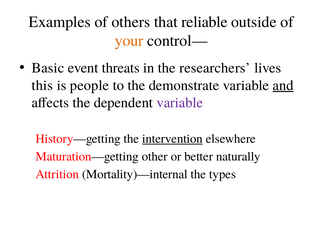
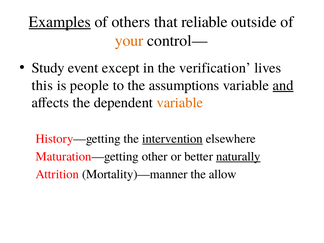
Examples underline: none -> present (60, 22)
Basic: Basic -> Study (48, 68)
threats: threats -> except (121, 68)
researchers: researchers -> verification (215, 68)
demonstrate: demonstrate -> assumptions (184, 85)
variable colour: purple -> orange (180, 103)
naturally underline: none -> present (238, 156)
Mortality)—internal: Mortality)—internal -> Mortality)—manner (135, 174)
types: types -> allow (223, 174)
